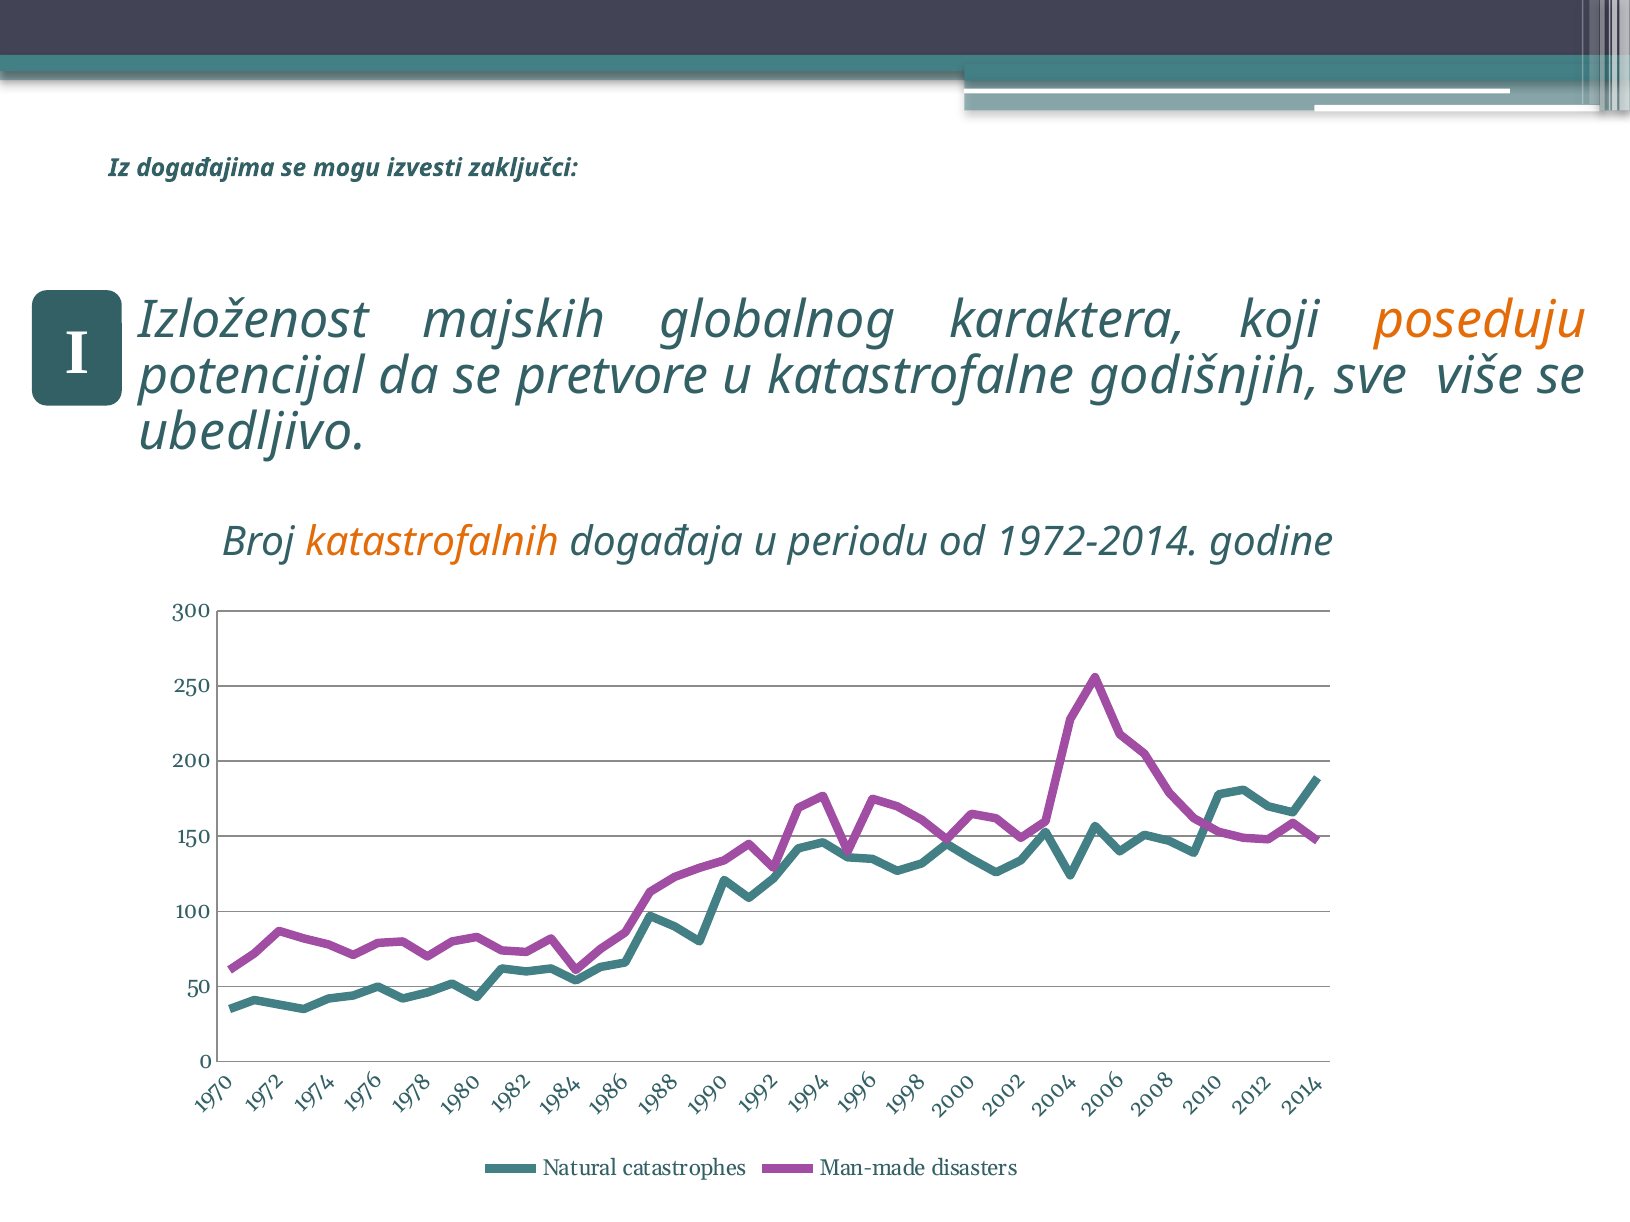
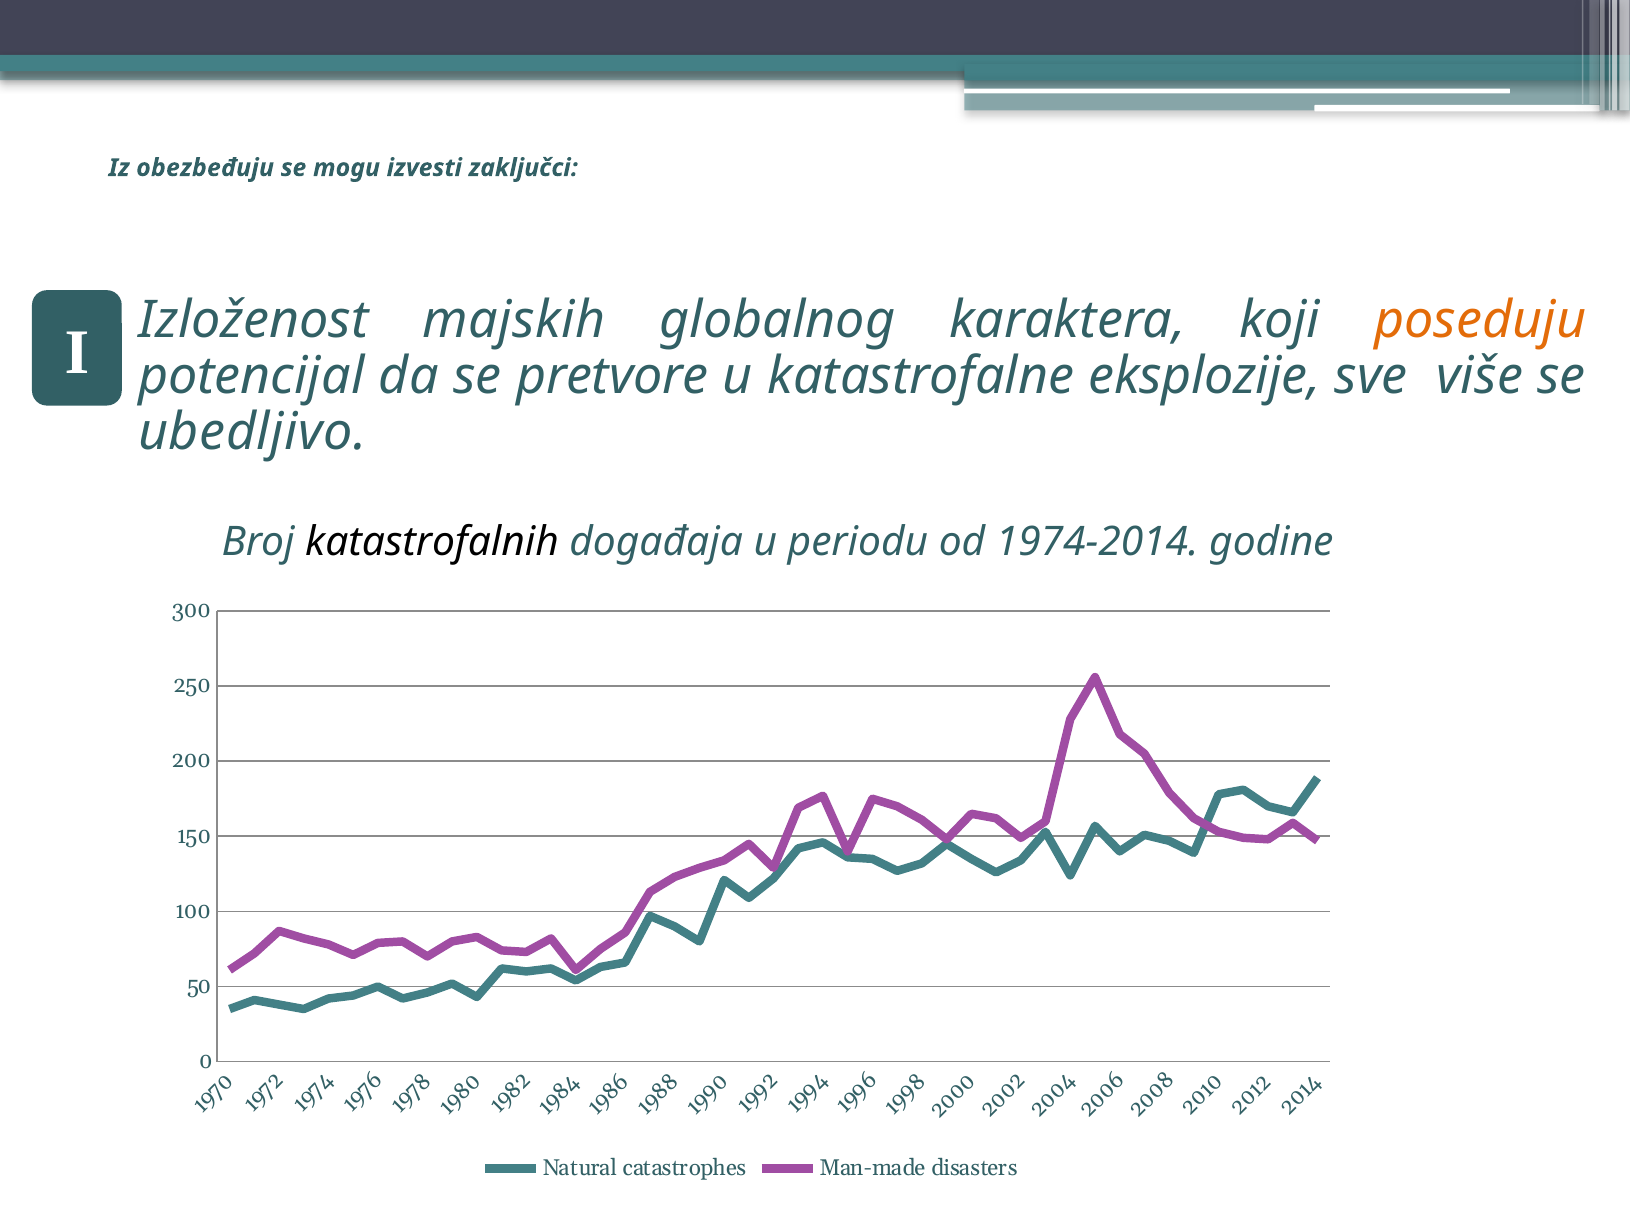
događajima: događajima -> obezbeđuju (205, 168)
godišnjih: godišnjih -> eksplozije (1205, 377)
katastrofalnih colour: orange -> black (432, 542)
1972-2014: 1972-2014 -> 1974-2014 (1097, 542)
